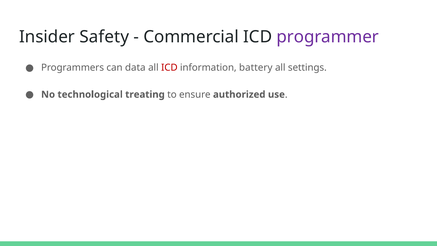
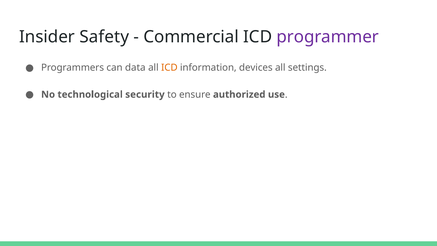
ICD colour: red -> orange (169, 68)
battery: battery -> devices (256, 68)
treating: treating -> security (145, 94)
